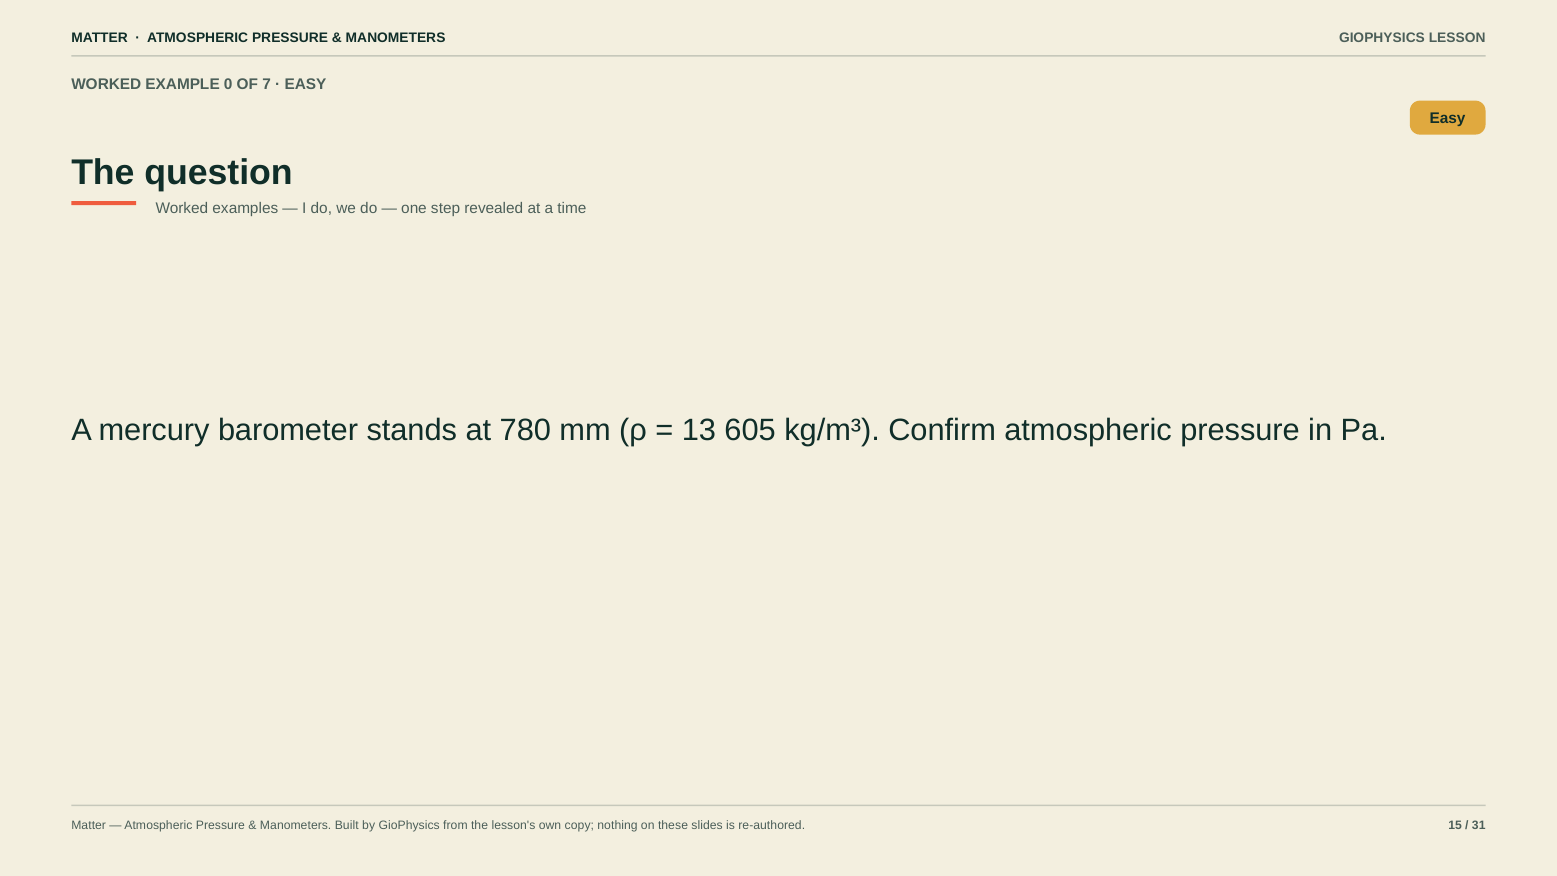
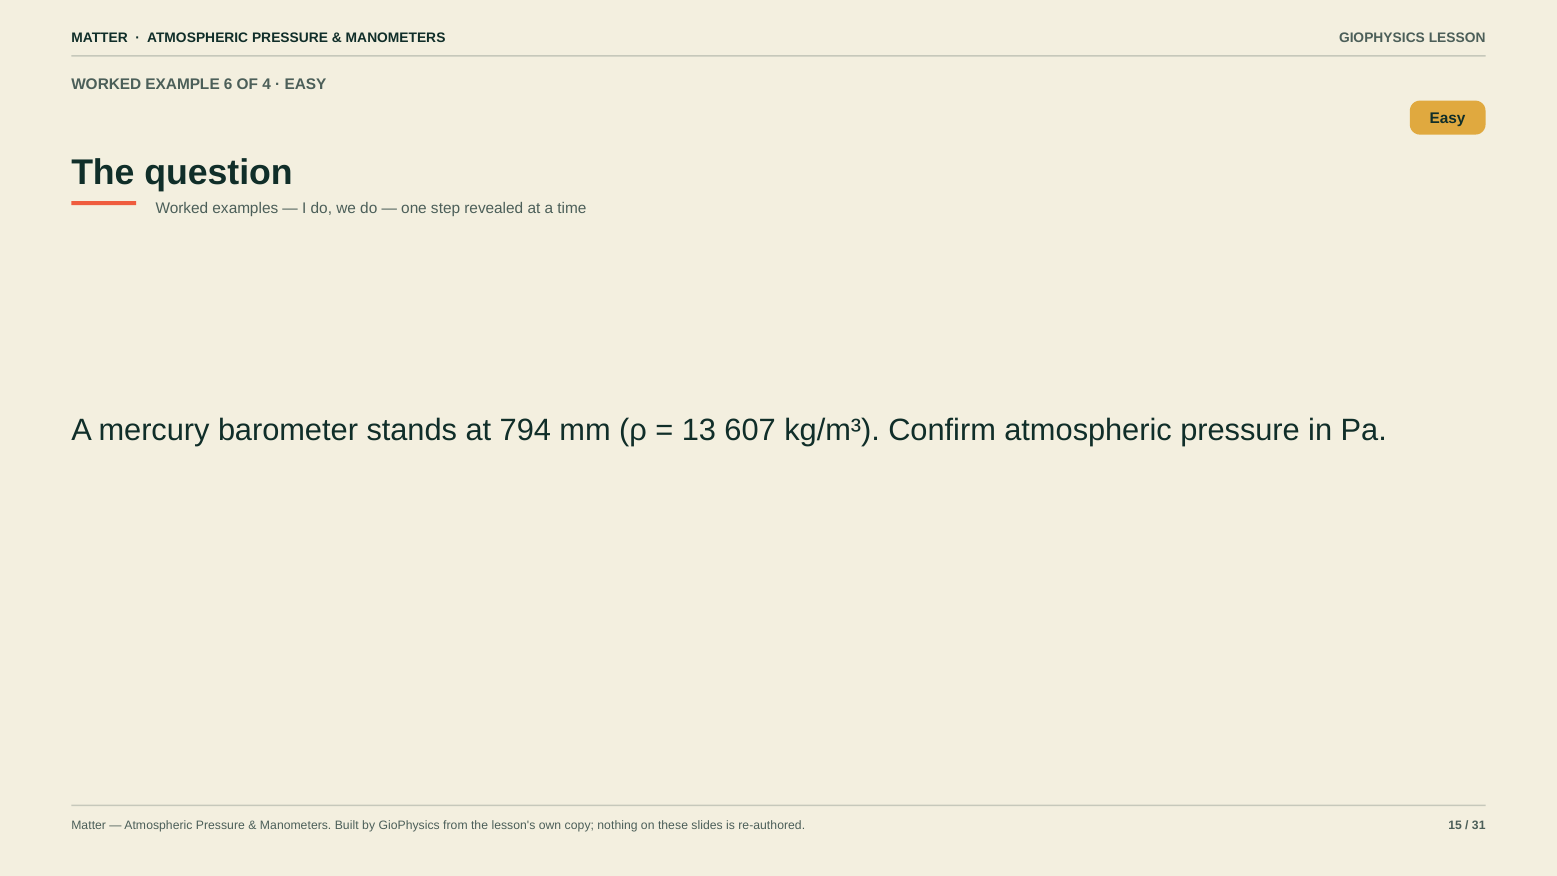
0: 0 -> 6 (228, 85)
7: 7 -> 4 (267, 85)
780: 780 -> 794 (525, 430)
605: 605 -> 607 (750, 430)
